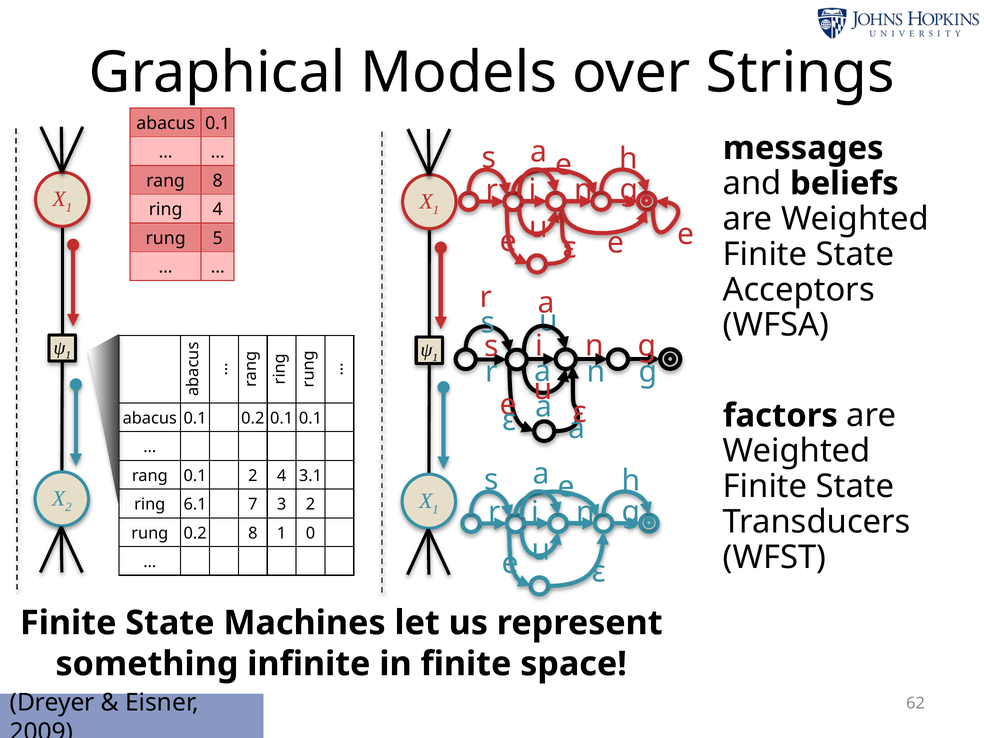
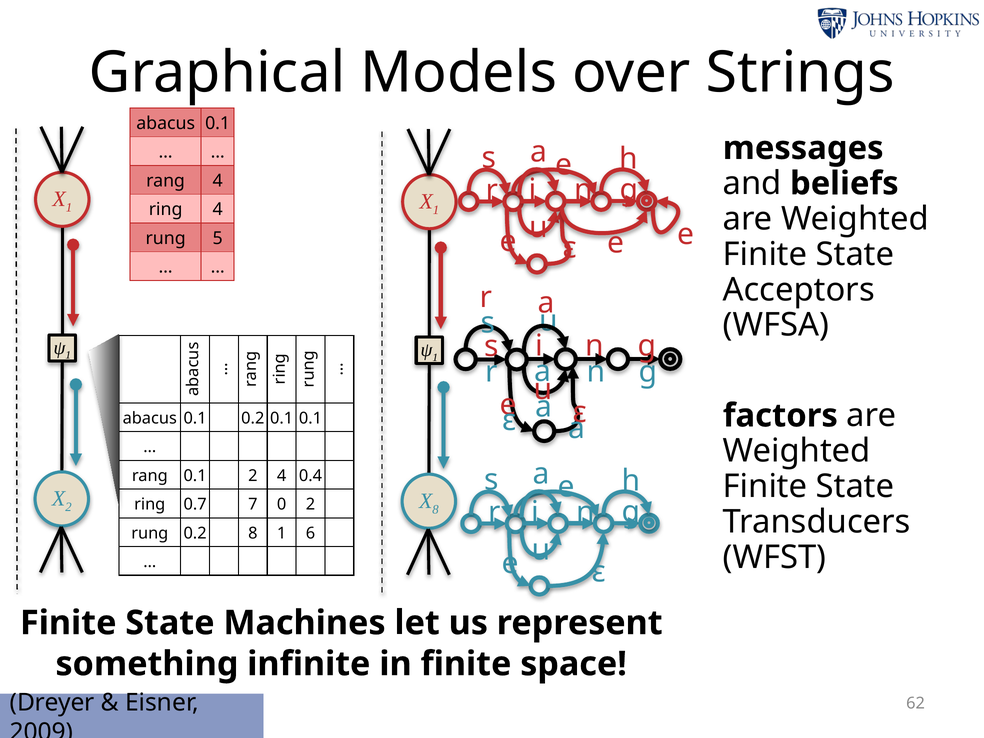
rang 8: 8 -> 4 (218, 181)
3.1: 3.1 -> 0.4 (311, 476)
1: 1 -> 8 (436, 509)
6.1: 6.1 -> 0.7 (195, 504)
3: 3 -> 0 (282, 504)
0: 0 -> 6 (311, 533)
